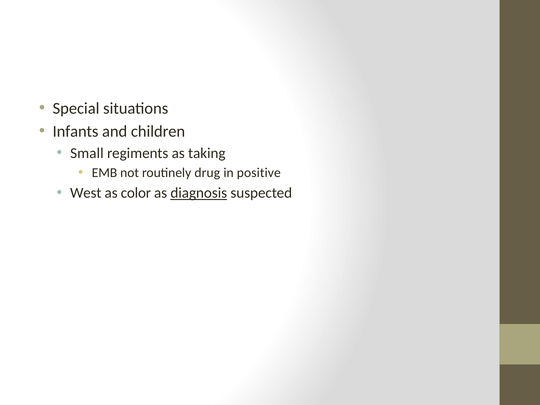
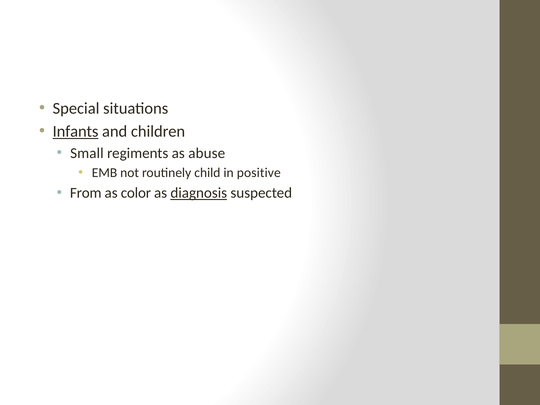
Infants underline: none -> present (76, 131)
taking: taking -> abuse (207, 153)
drug: drug -> child (207, 173)
West: West -> From (86, 193)
